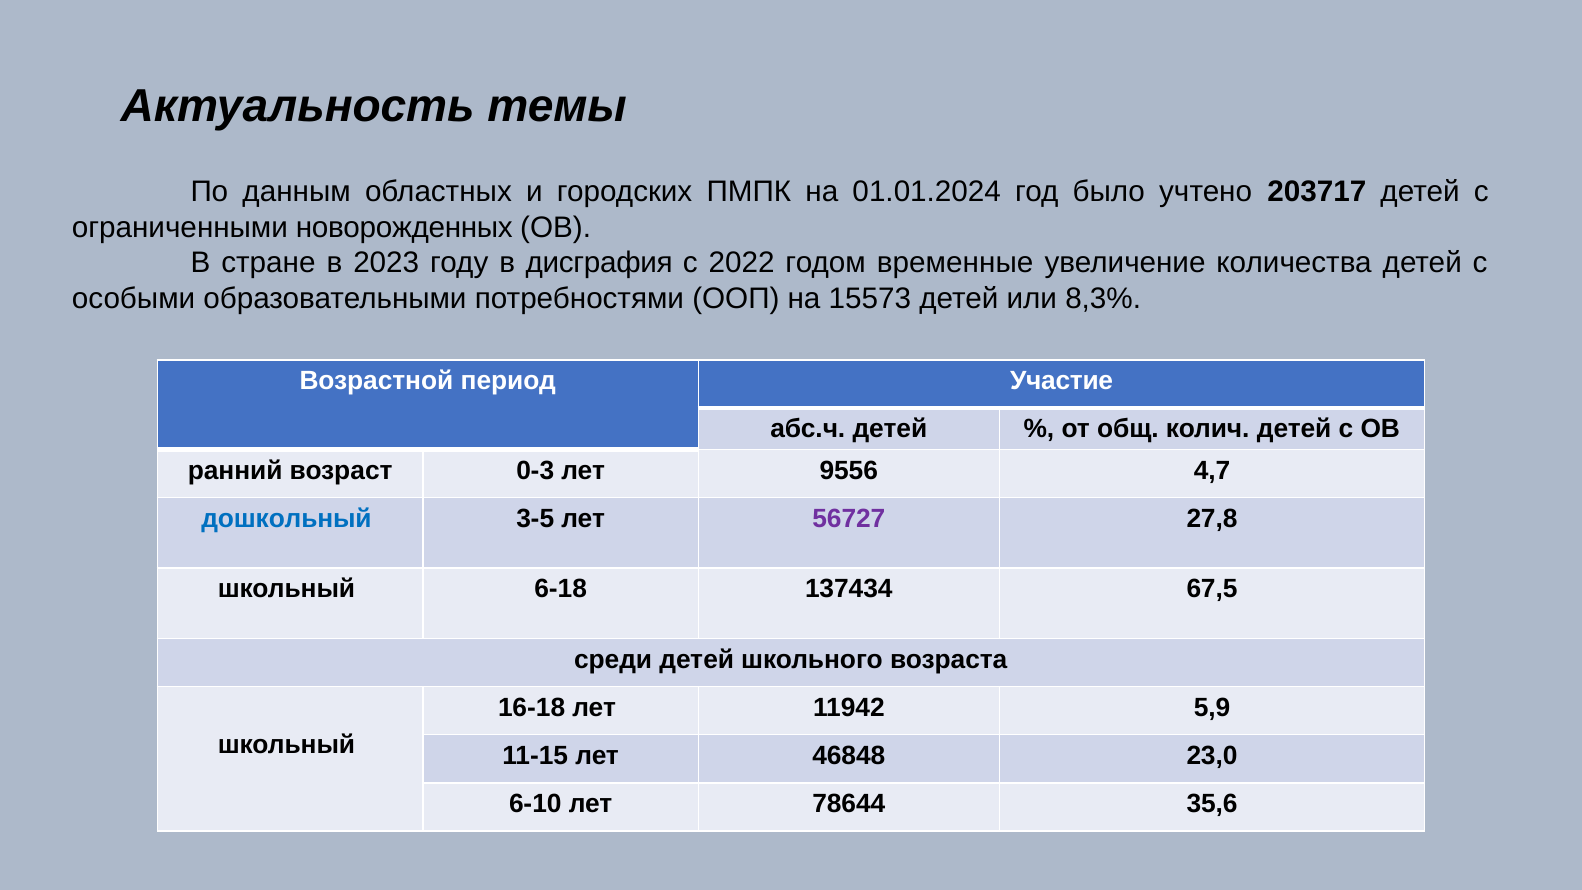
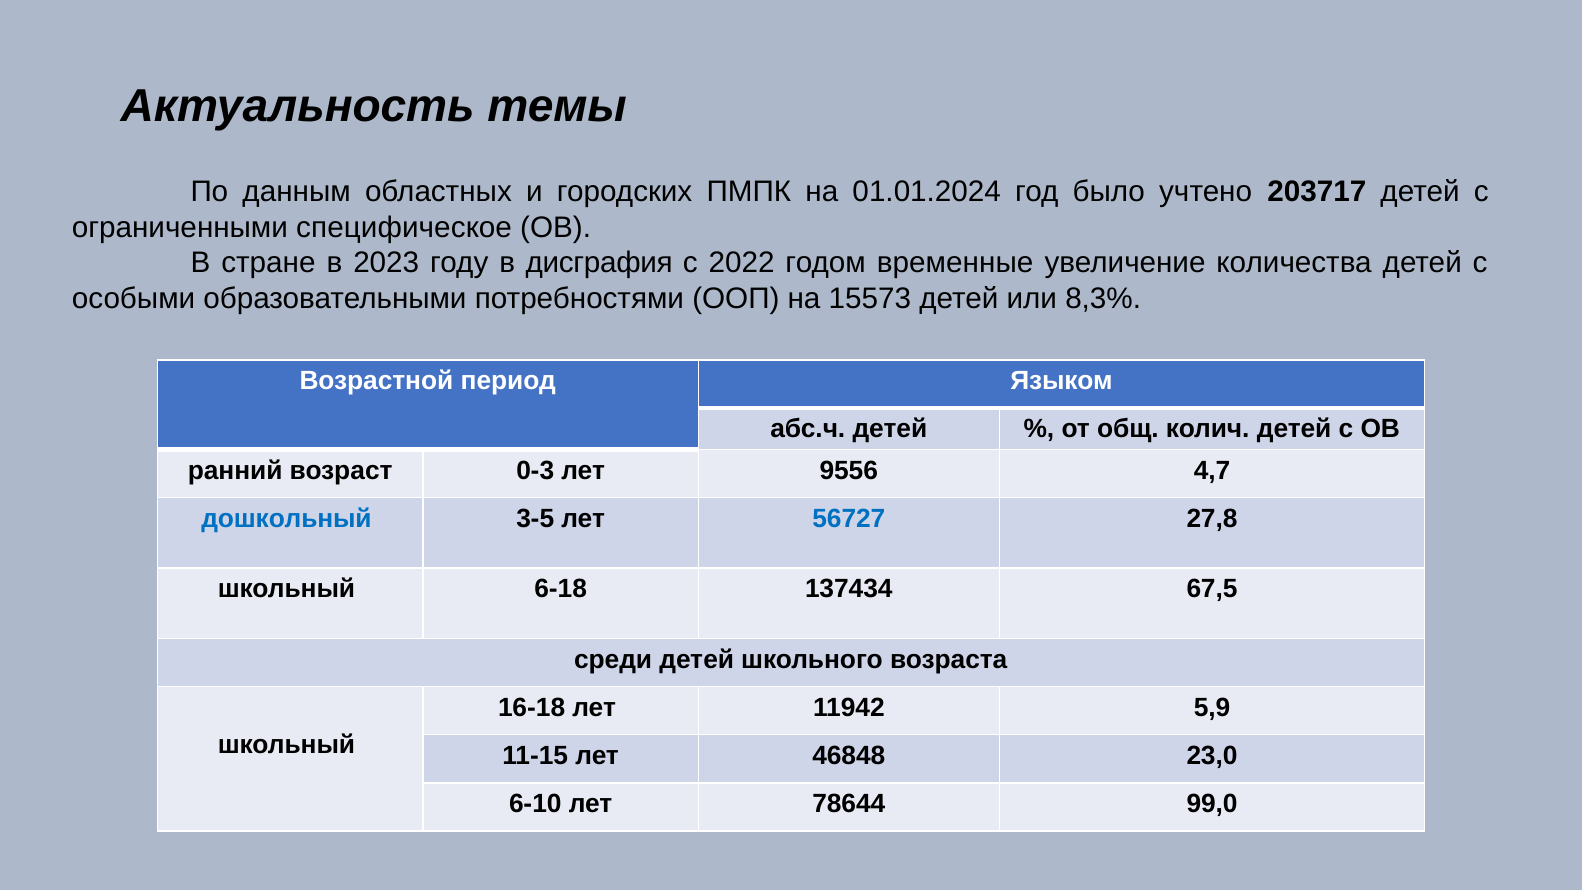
новорожденных: новорожденных -> специфическое (404, 227)
Участие: Участие -> Языком (1062, 381)
56727 colour: purple -> blue (849, 518)
35,6: 35,6 -> 99,0 (1212, 804)
